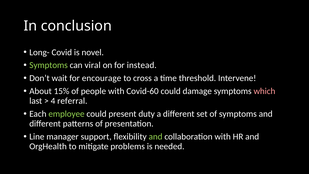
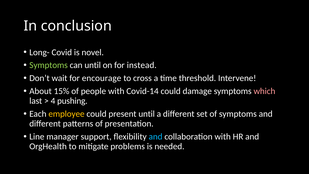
can viral: viral -> until (93, 65)
Covid-60: Covid-60 -> Covid-14 (143, 91)
referral: referral -> pushing (72, 101)
employee colour: light green -> yellow (66, 114)
present duty: duty -> until (147, 114)
and colour: light green -> light blue (156, 136)
